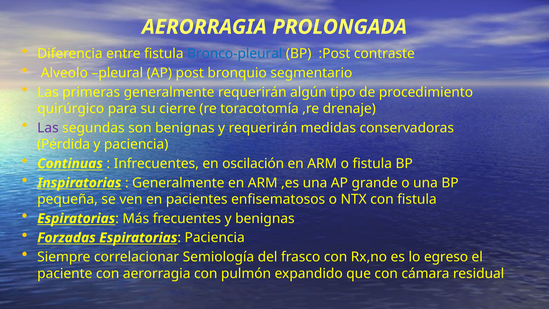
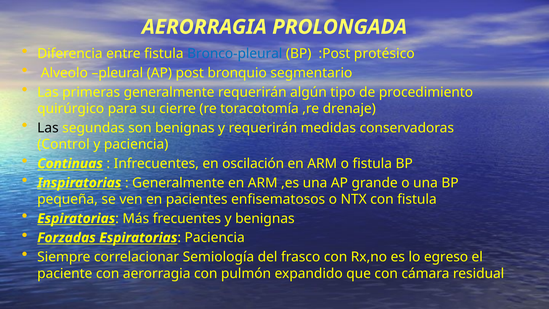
contraste: contraste -> protésico (384, 54)
Las colour: purple -> black (48, 128)
Pérdida: Pérdida -> Control (63, 144)
